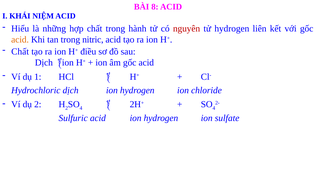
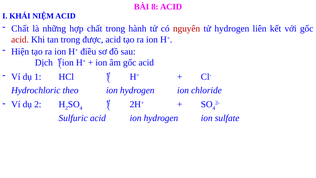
Hiểu: Hiểu -> Chất (20, 28)
acid colour: orange -> red (20, 40)
nitric: nitric -> được (93, 40)
Chất: Chất -> Hiện (20, 51)
Hydrochloric dịch: dịch -> theo (71, 90)
